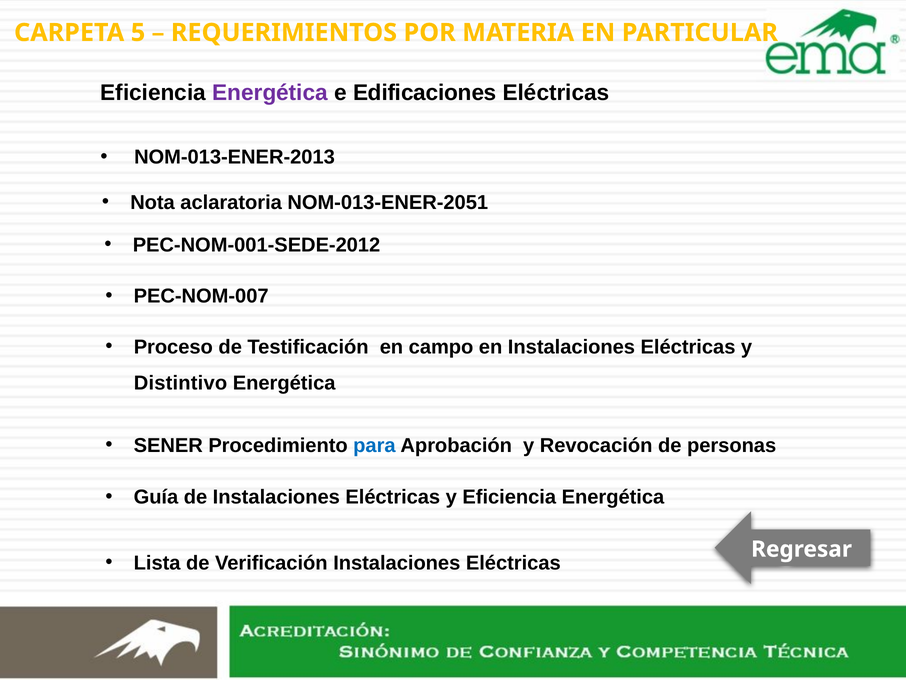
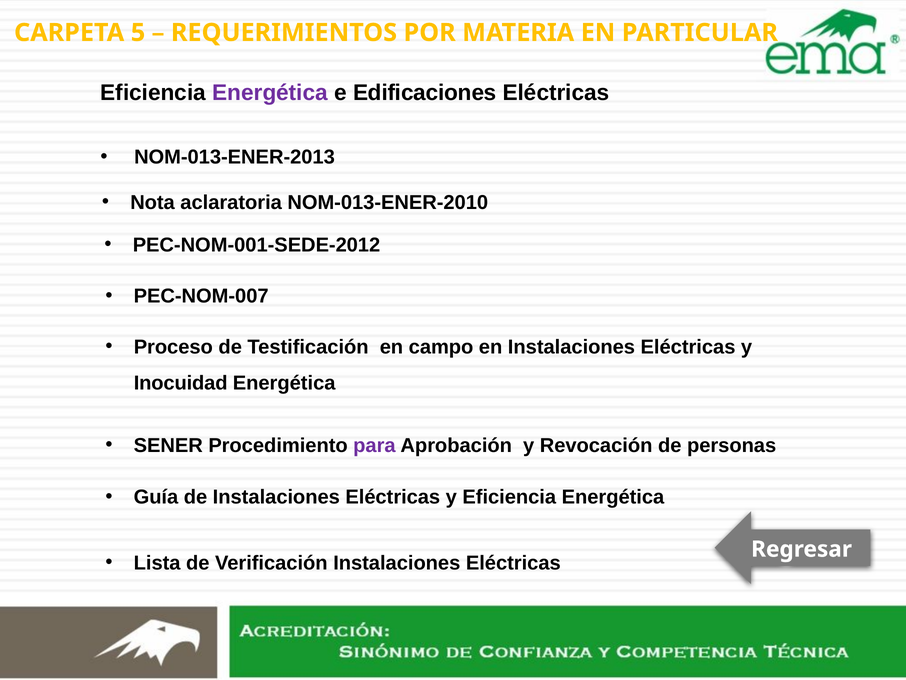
NOM-013-ENER-2051: NOM-013-ENER-2051 -> NOM-013-ENER-2010 (388, 202)
Distintivo: Distintivo -> Inocuidad (181, 383)
para colour: blue -> purple (374, 445)
